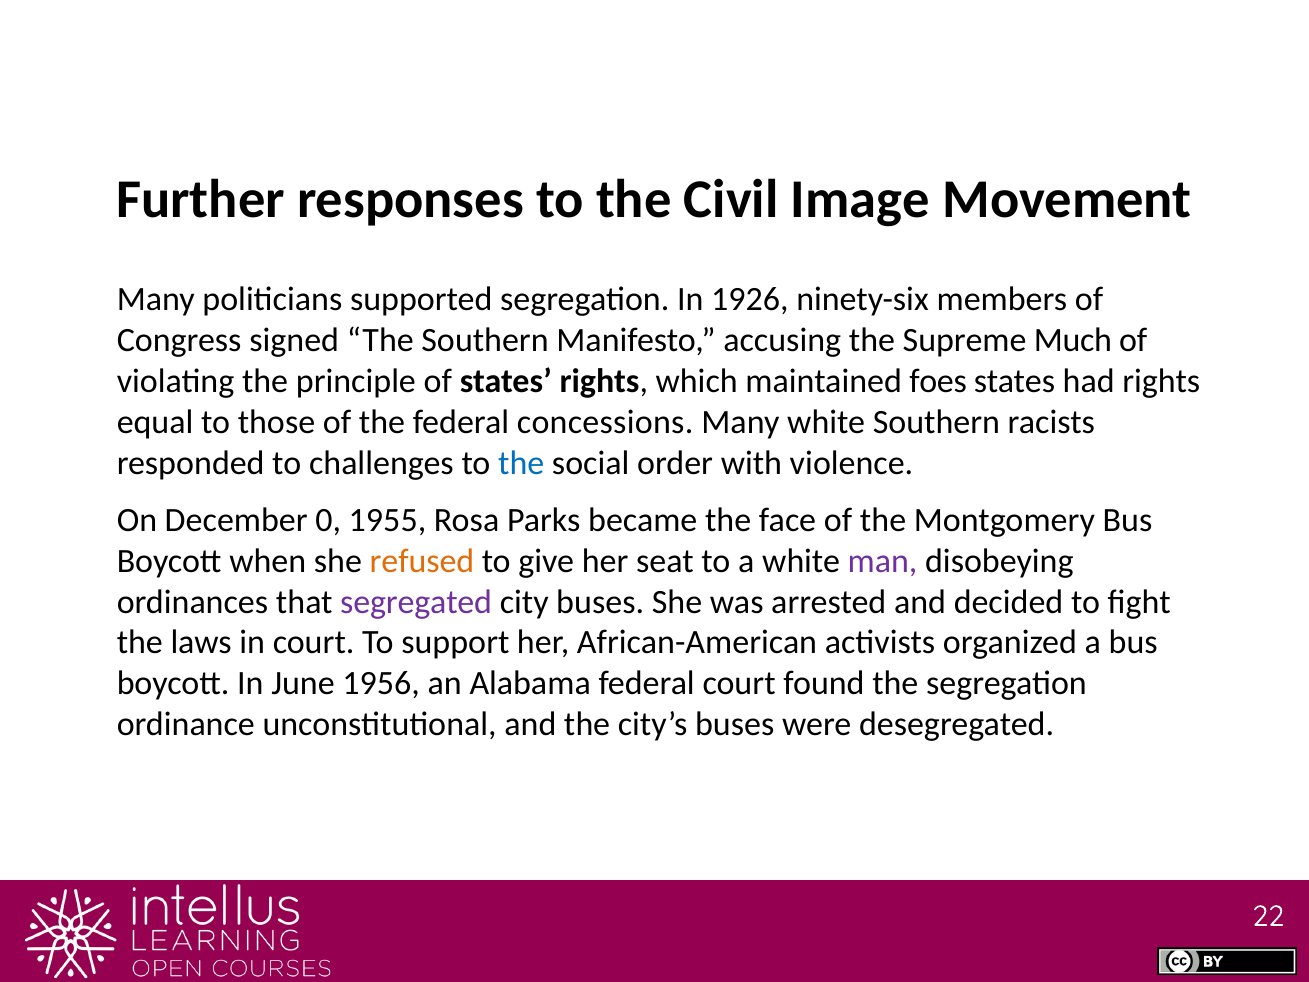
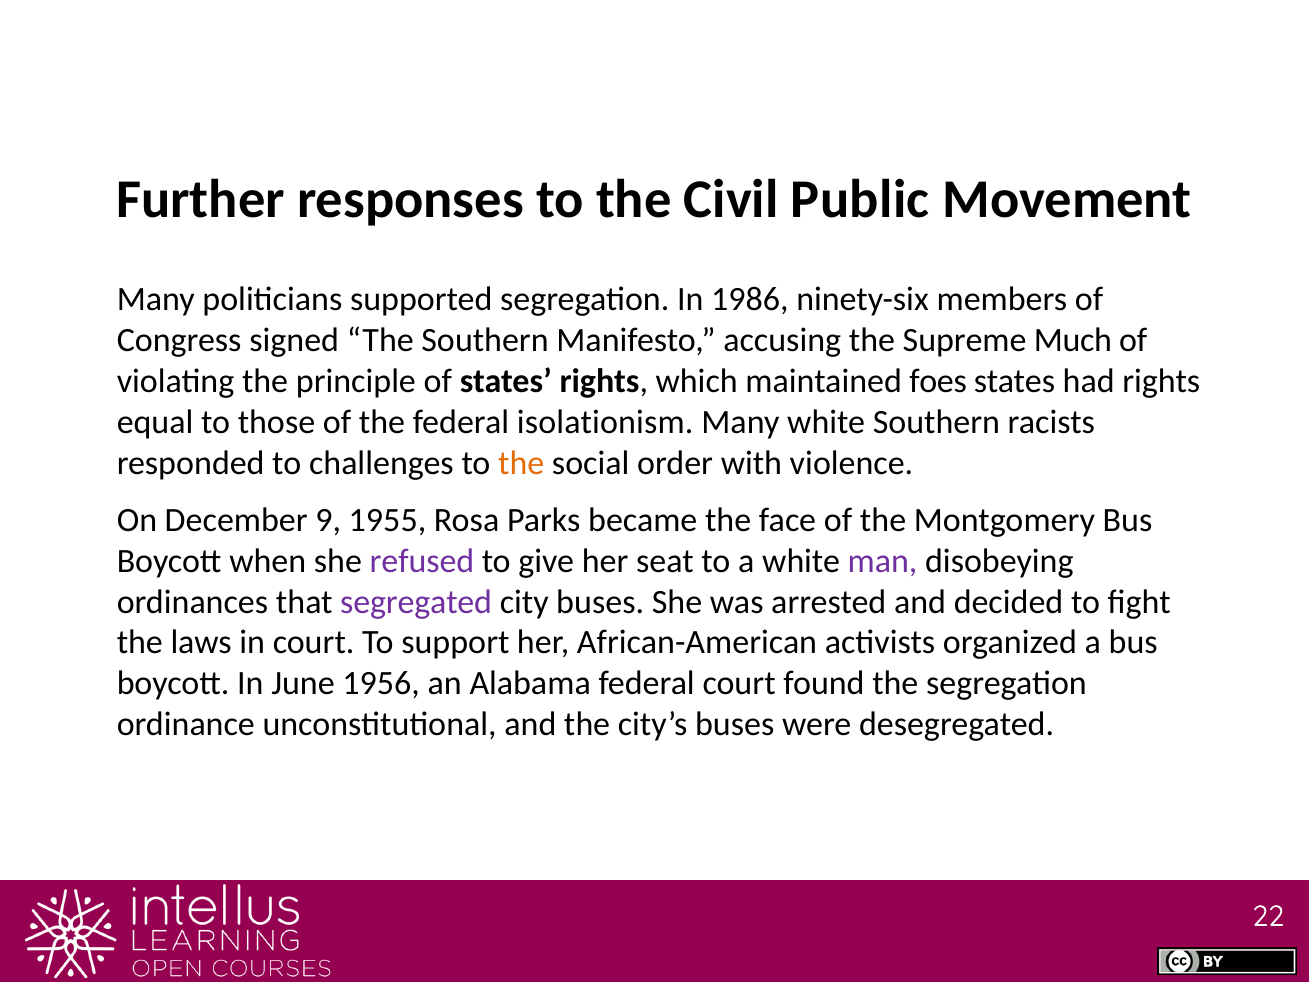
Image: Image -> Public (860, 199)
1926: 1926 -> 1986 (750, 299)
concessions: concessions -> isolationism (605, 422)
the colour: blue -> orange (521, 463)
0: 0 -> 9 (328, 520)
refused colour: orange -> purple (422, 561)
